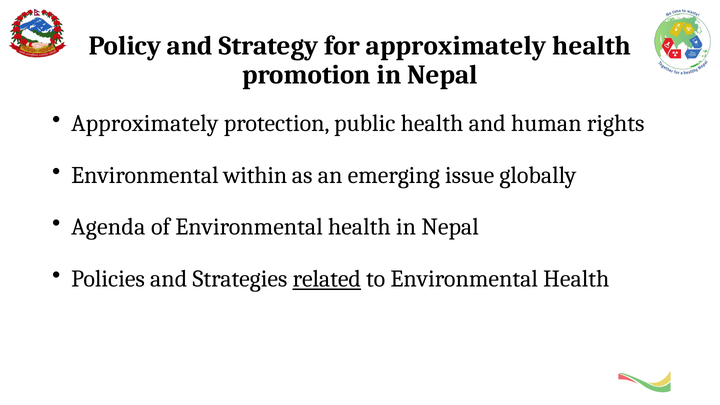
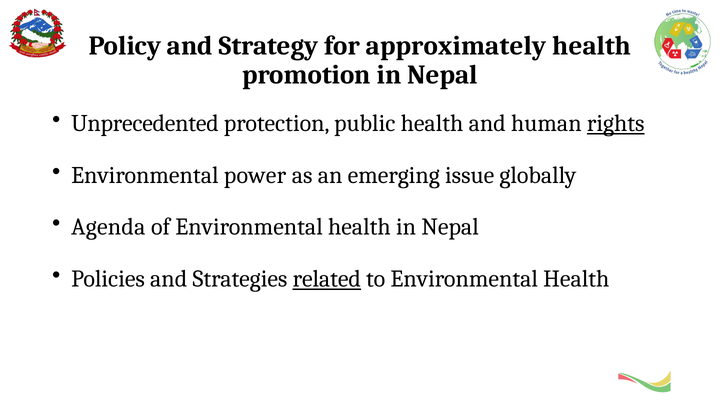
Approximately: Approximately -> Unprecedented (145, 123)
rights underline: none -> present (616, 123)
within: within -> power (255, 175)
